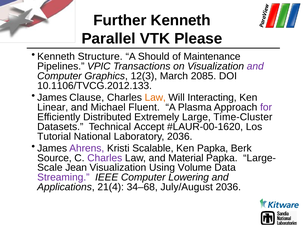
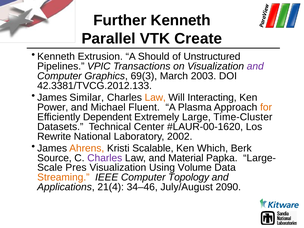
Please: Please -> Create (198, 39)
Structure: Structure -> Extrusion (100, 57)
Maintenance: Maintenance -> Unstructured (212, 57)
12(3: 12(3 -> 69(3 (144, 76)
2085: 2085 -> 2003 (203, 76)
10.1106/TVCG.2012.133: 10.1106/TVCG.2012.133 -> 42.3381/TVCG.2012.133 (95, 86)
Clause: Clause -> Similar (87, 98)
Linear: Linear -> Power (53, 107)
for colour: purple -> orange (266, 107)
Distributed: Distributed -> Dependent (107, 117)
Accept: Accept -> Center (149, 127)
Tutorial: Tutorial -> Rewrite (54, 136)
Laboratory 2036: 2036 -> 2002 (180, 136)
Ahrens colour: purple -> orange (87, 148)
Ken Papka: Papka -> Which (213, 148)
Jean: Jean -> Pres (76, 168)
Streaming colour: purple -> orange (63, 177)
Lowering: Lowering -> Topology (189, 177)
34–68: 34–68 -> 34–46 (142, 187)
July/August 2036: 2036 -> 2090 (228, 187)
